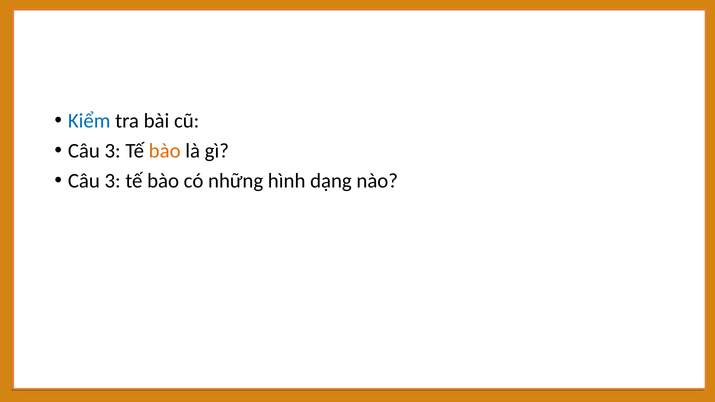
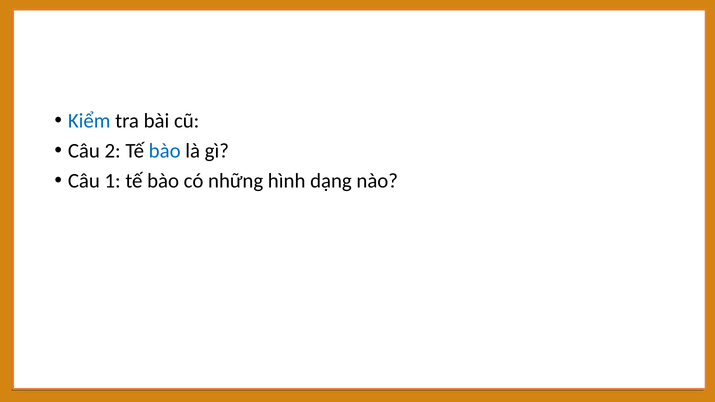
3: 3 -> 2 (113, 151)
bào colour: orange -> blue (165, 151)
3: 3 -> 1 (113, 181)
